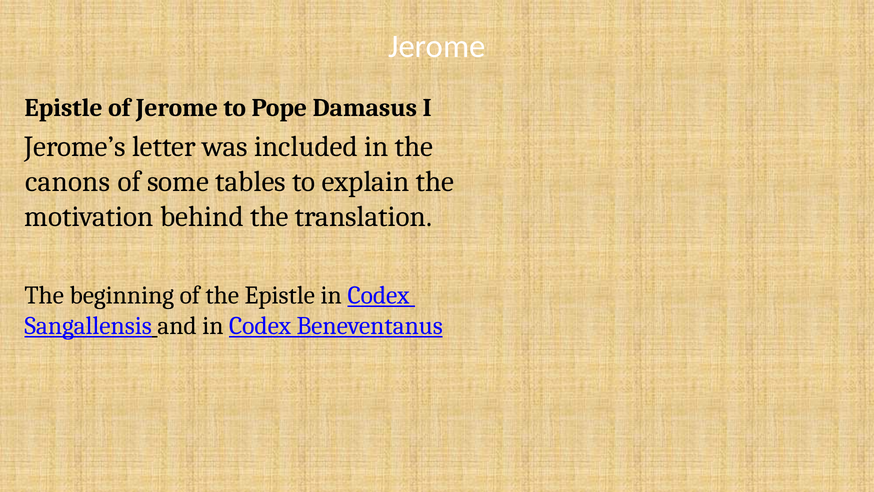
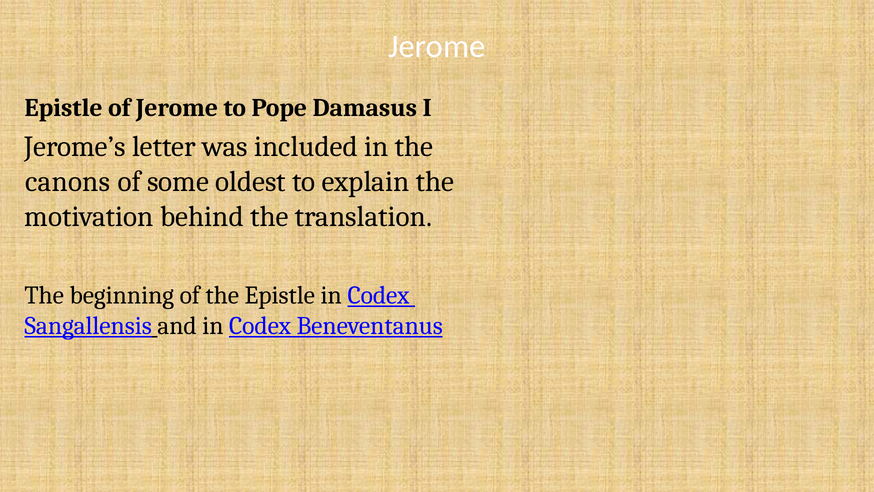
tables: tables -> oldest (251, 182)
